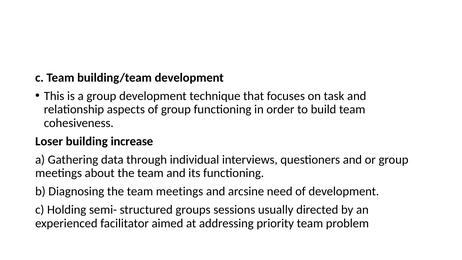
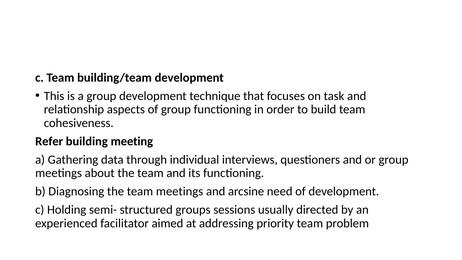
Loser: Loser -> Refer (49, 141)
increase: increase -> meeting (132, 141)
